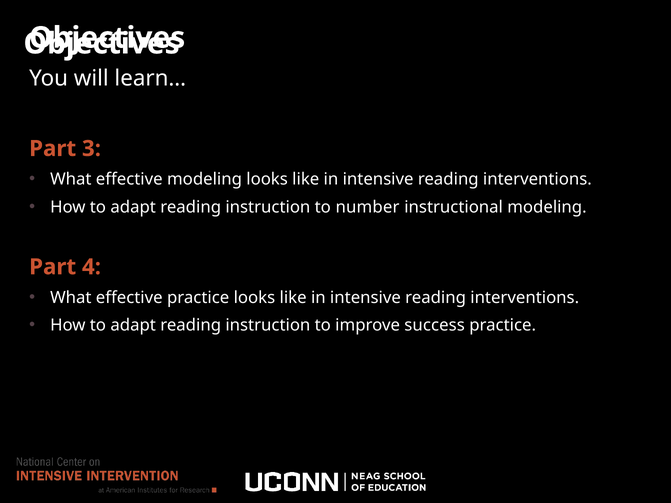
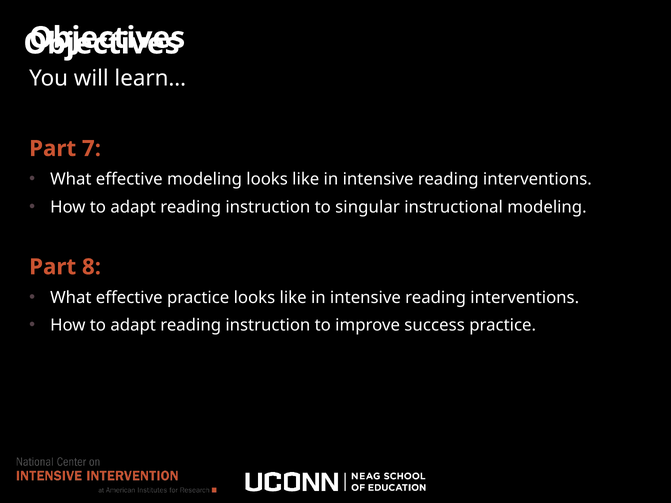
3: 3 -> 7 (91, 149)
number: number -> singular (368, 207)
4: 4 -> 8 (91, 267)
